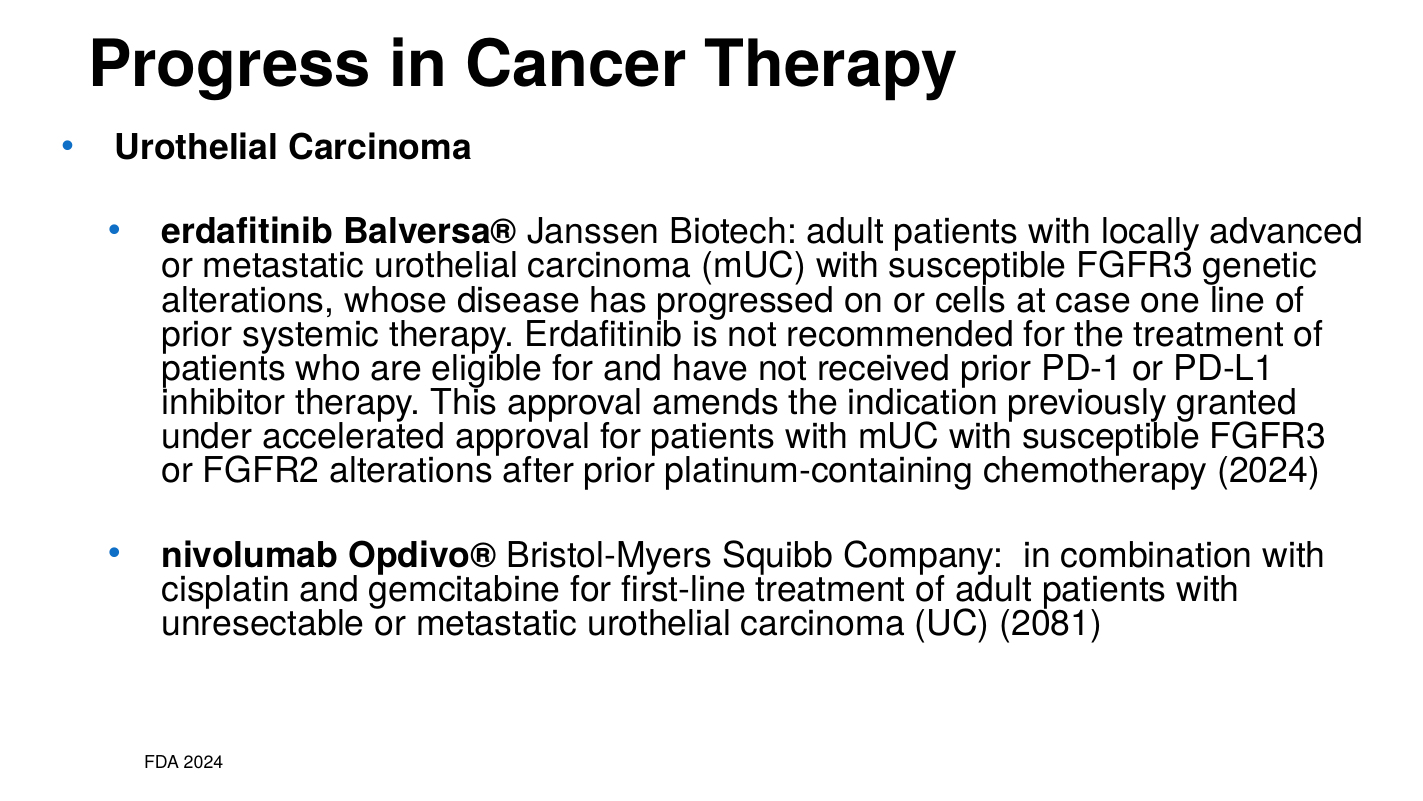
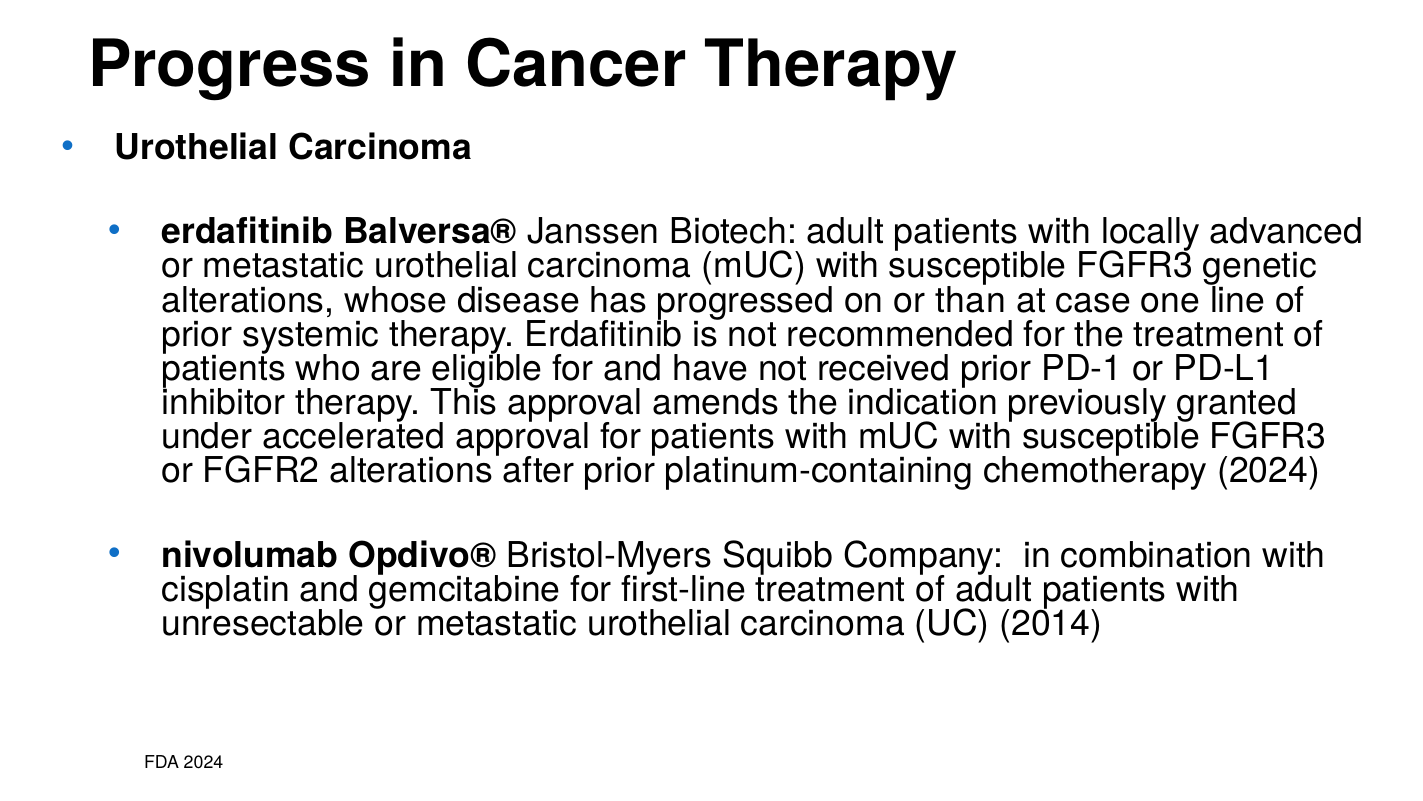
cells: cells -> than (971, 300)
2081: 2081 -> 2014 (1051, 623)
